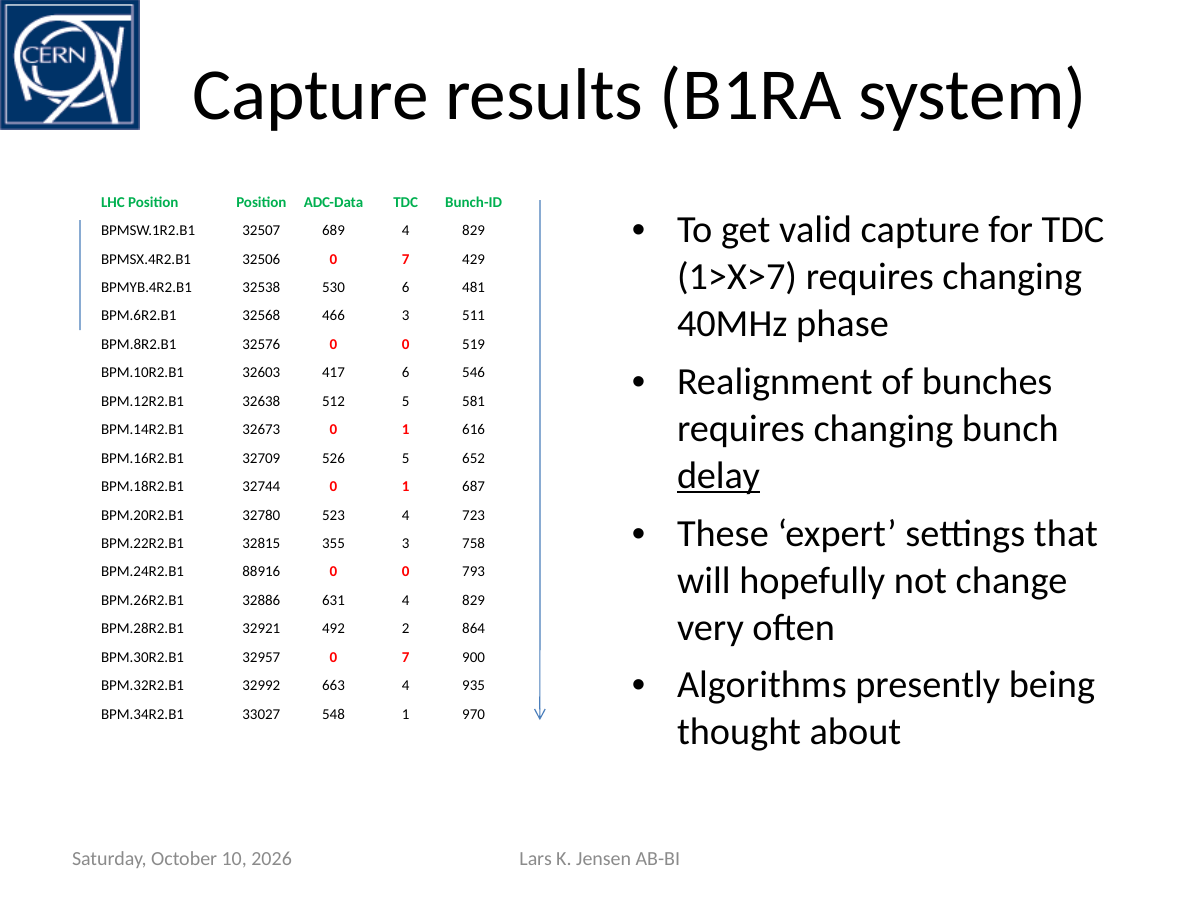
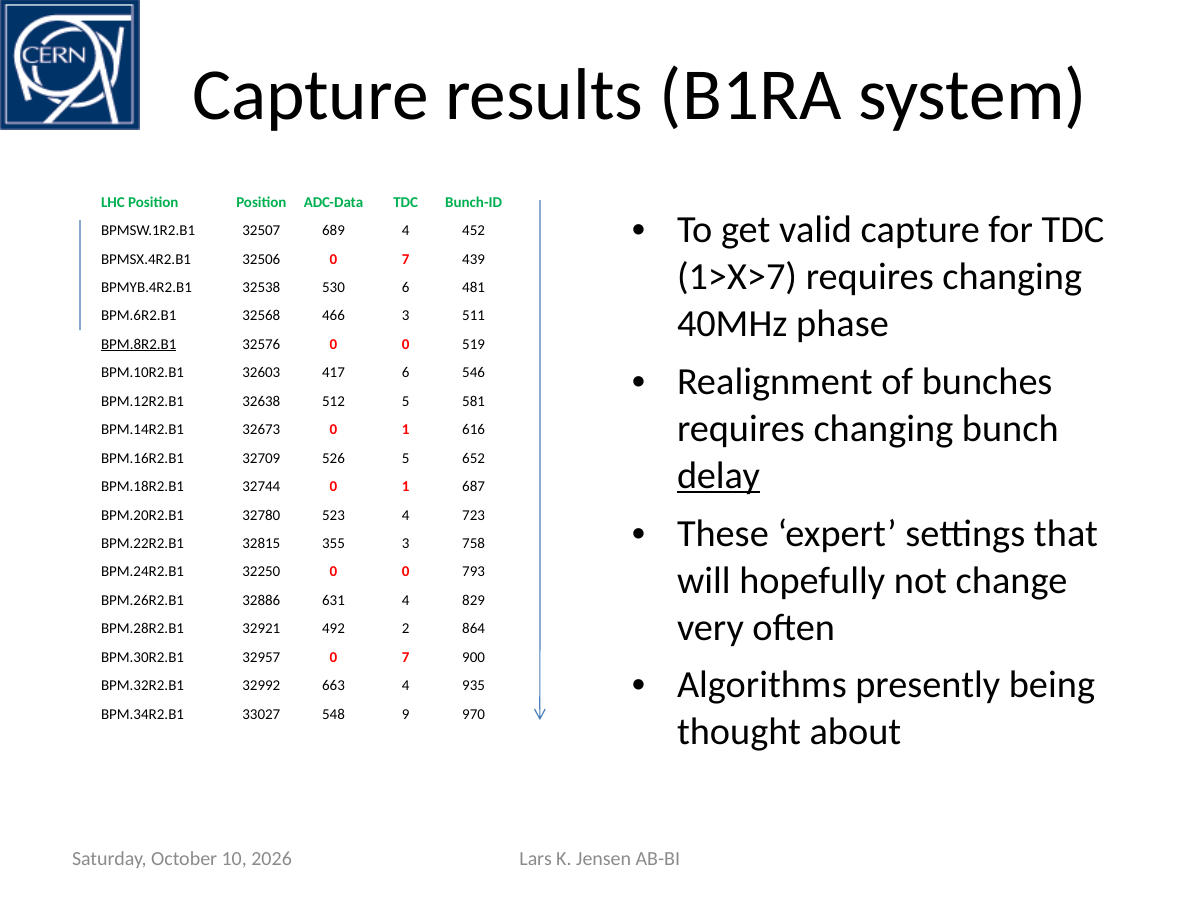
689 4 829: 829 -> 452 (474, 231)
429: 429 -> 439 (474, 259)
BPM.8R2.B1 underline: none -> present (139, 344)
88916: 88916 -> 32250 (261, 572)
548 1: 1 -> 9 (406, 714)
